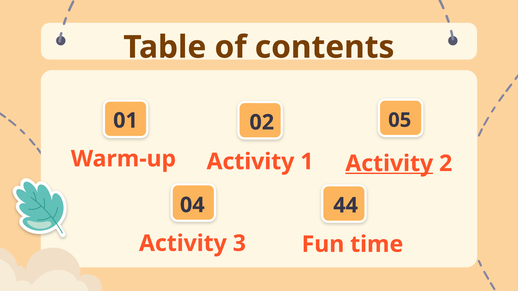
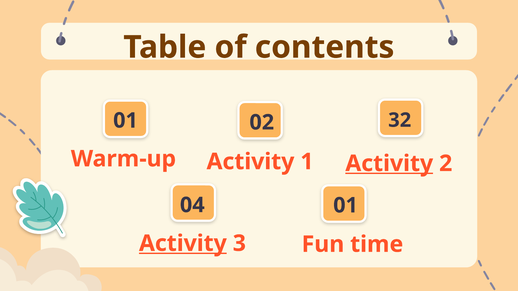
05: 05 -> 32 (400, 120)
04 44: 44 -> 01 (346, 206)
Activity underline: none -> present (183, 244)
